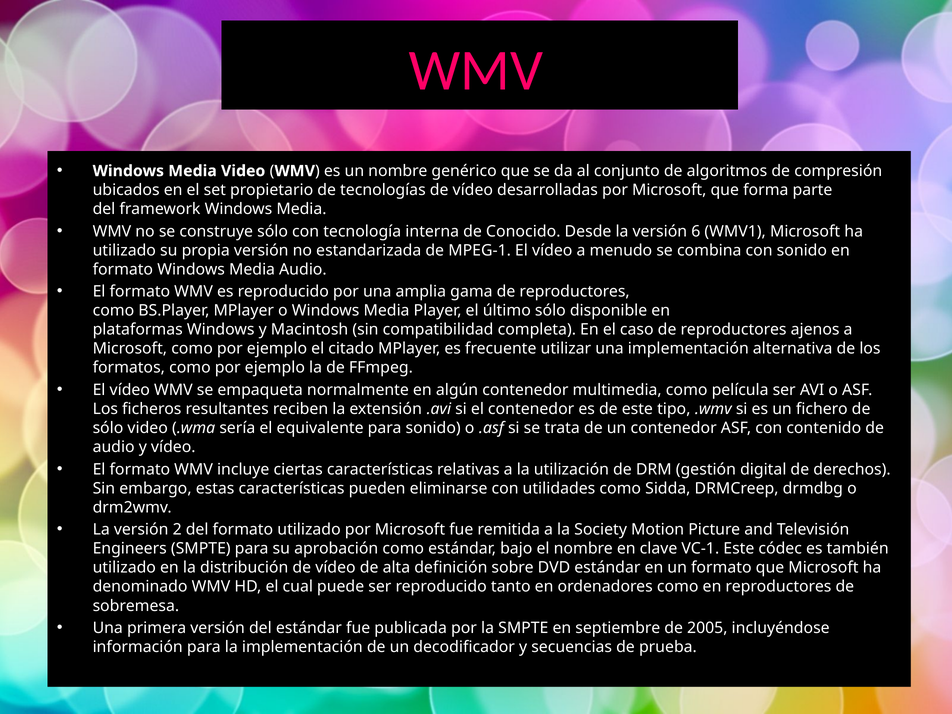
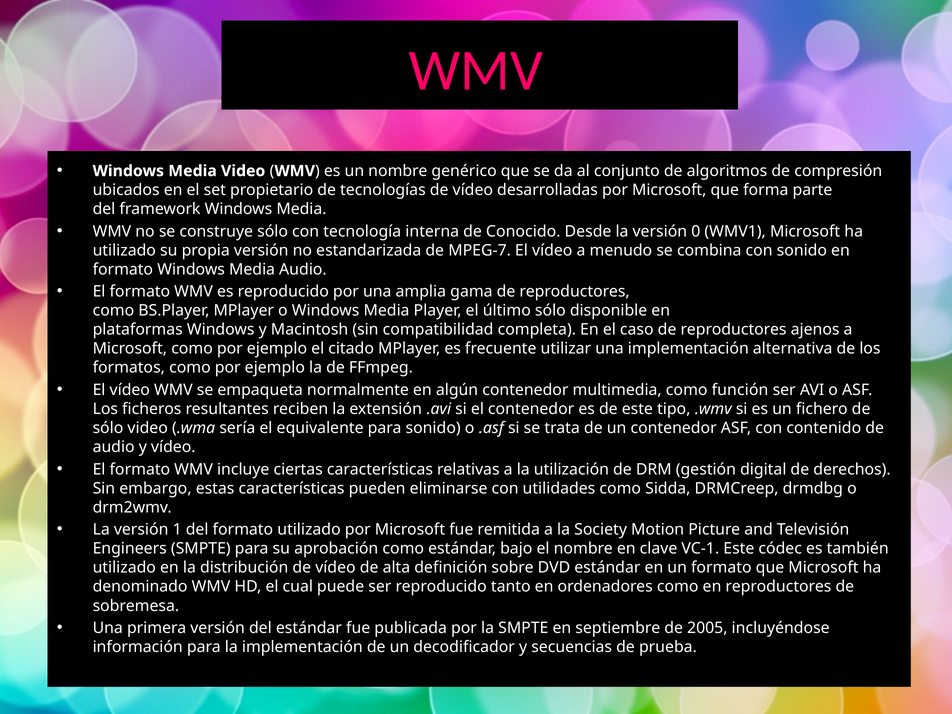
6: 6 -> 0 (696, 231)
MPEG-1: MPEG-1 -> MPEG-7 (480, 250)
película: película -> función (740, 390)
2: 2 -> 1 (177, 530)
